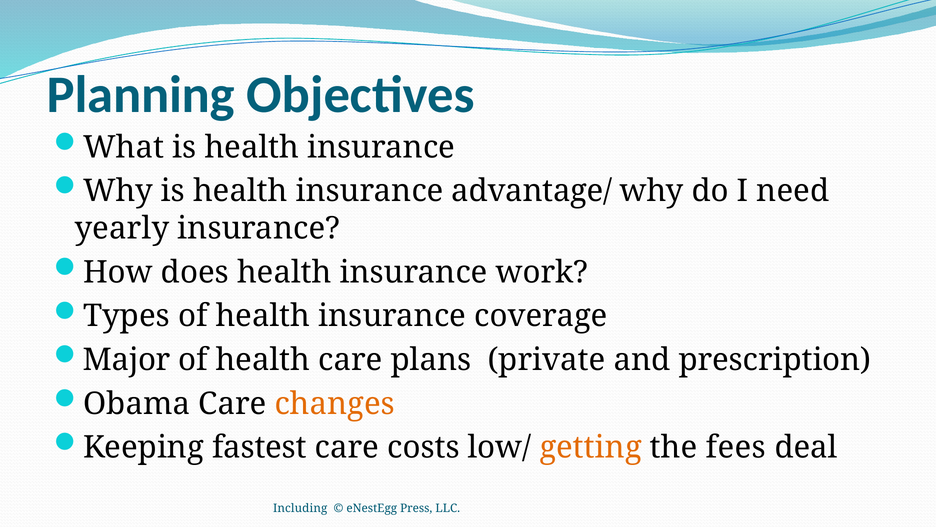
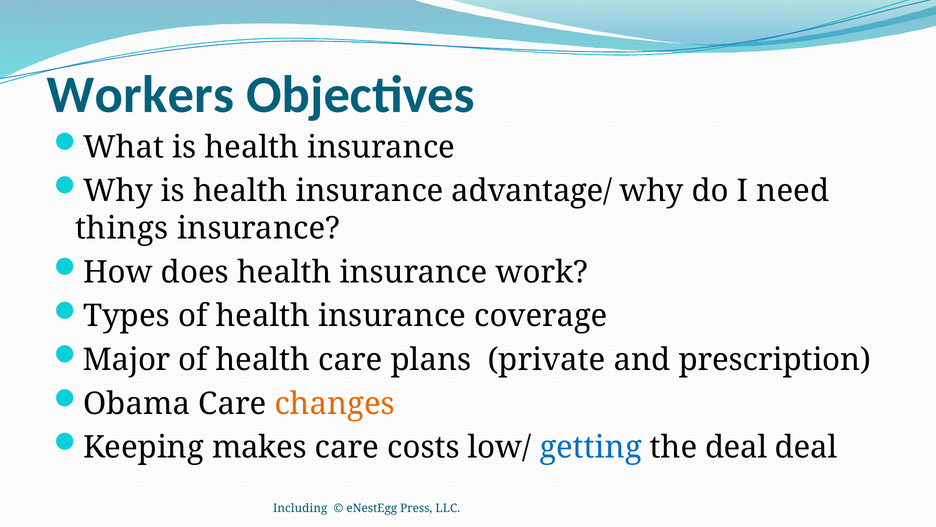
Planning: Planning -> Workers (140, 95)
yearly: yearly -> things (122, 228)
fastest: fastest -> makes (259, 447)
getting colour: orange -> blue (591, 447)
the fees: fees -> deal (736, 447)
